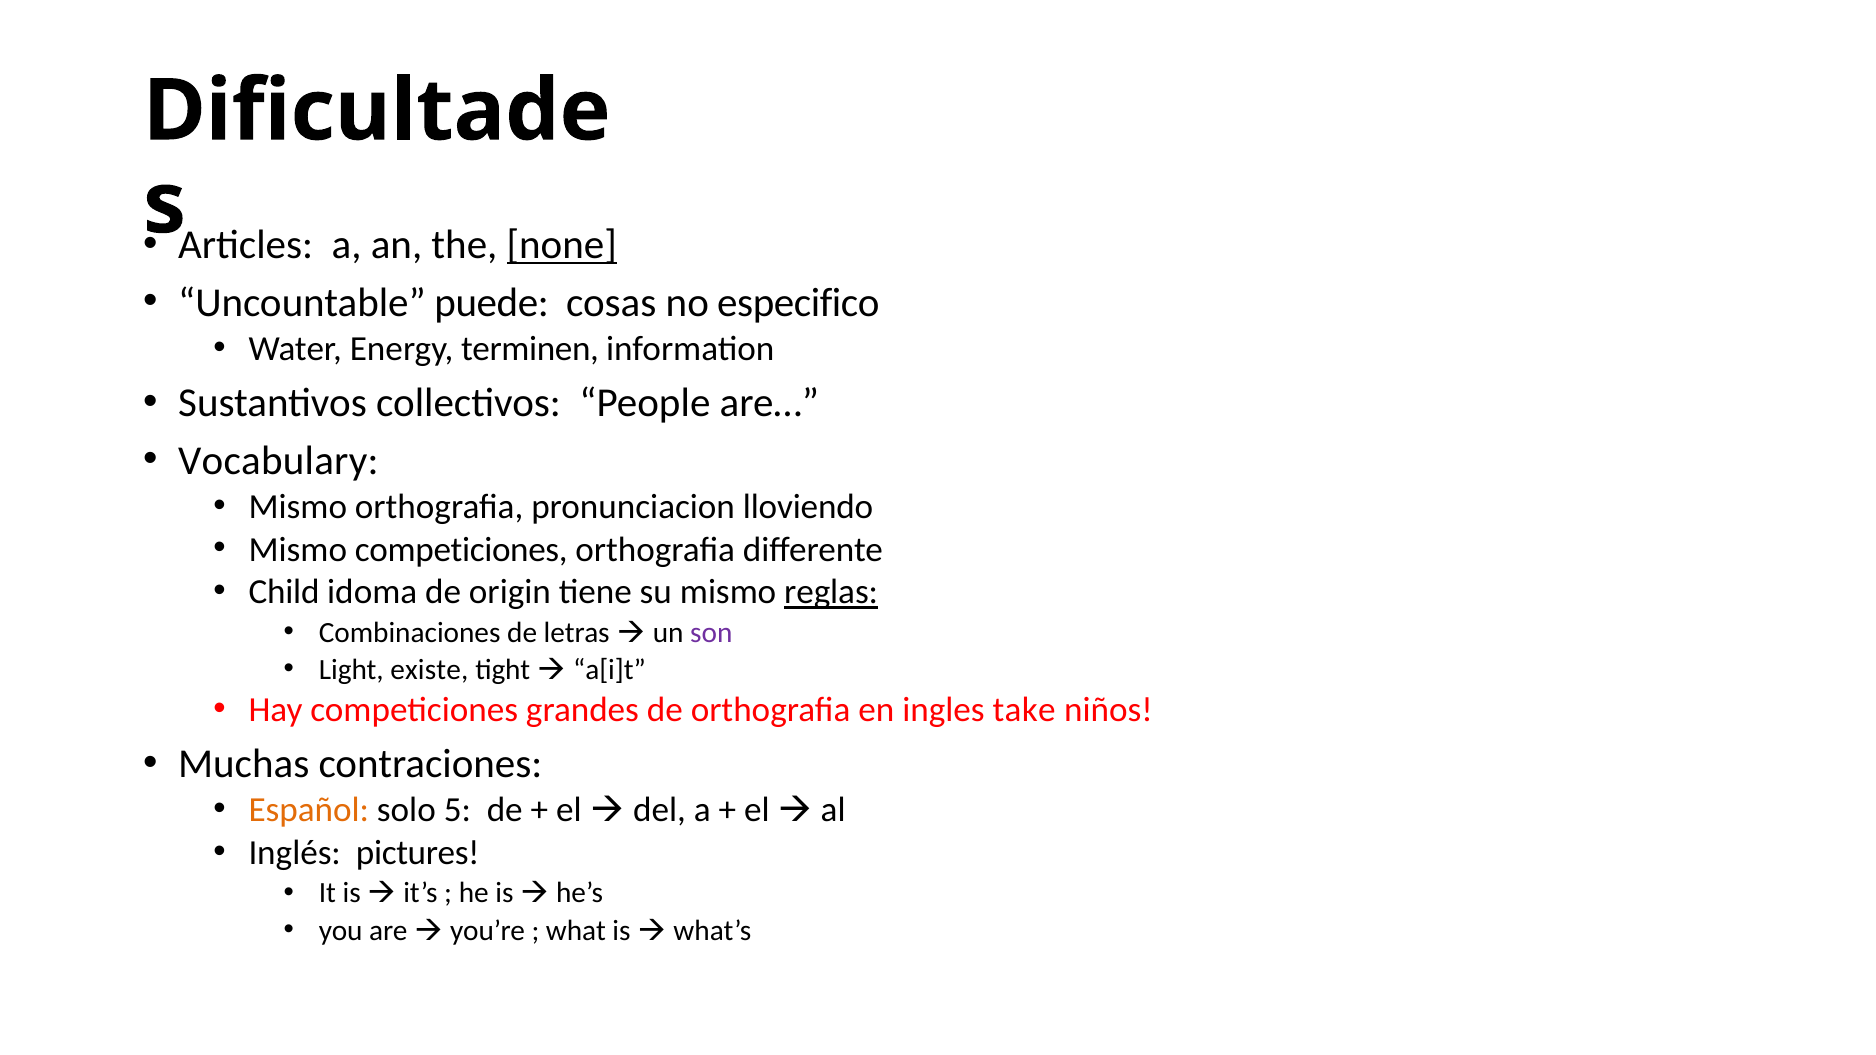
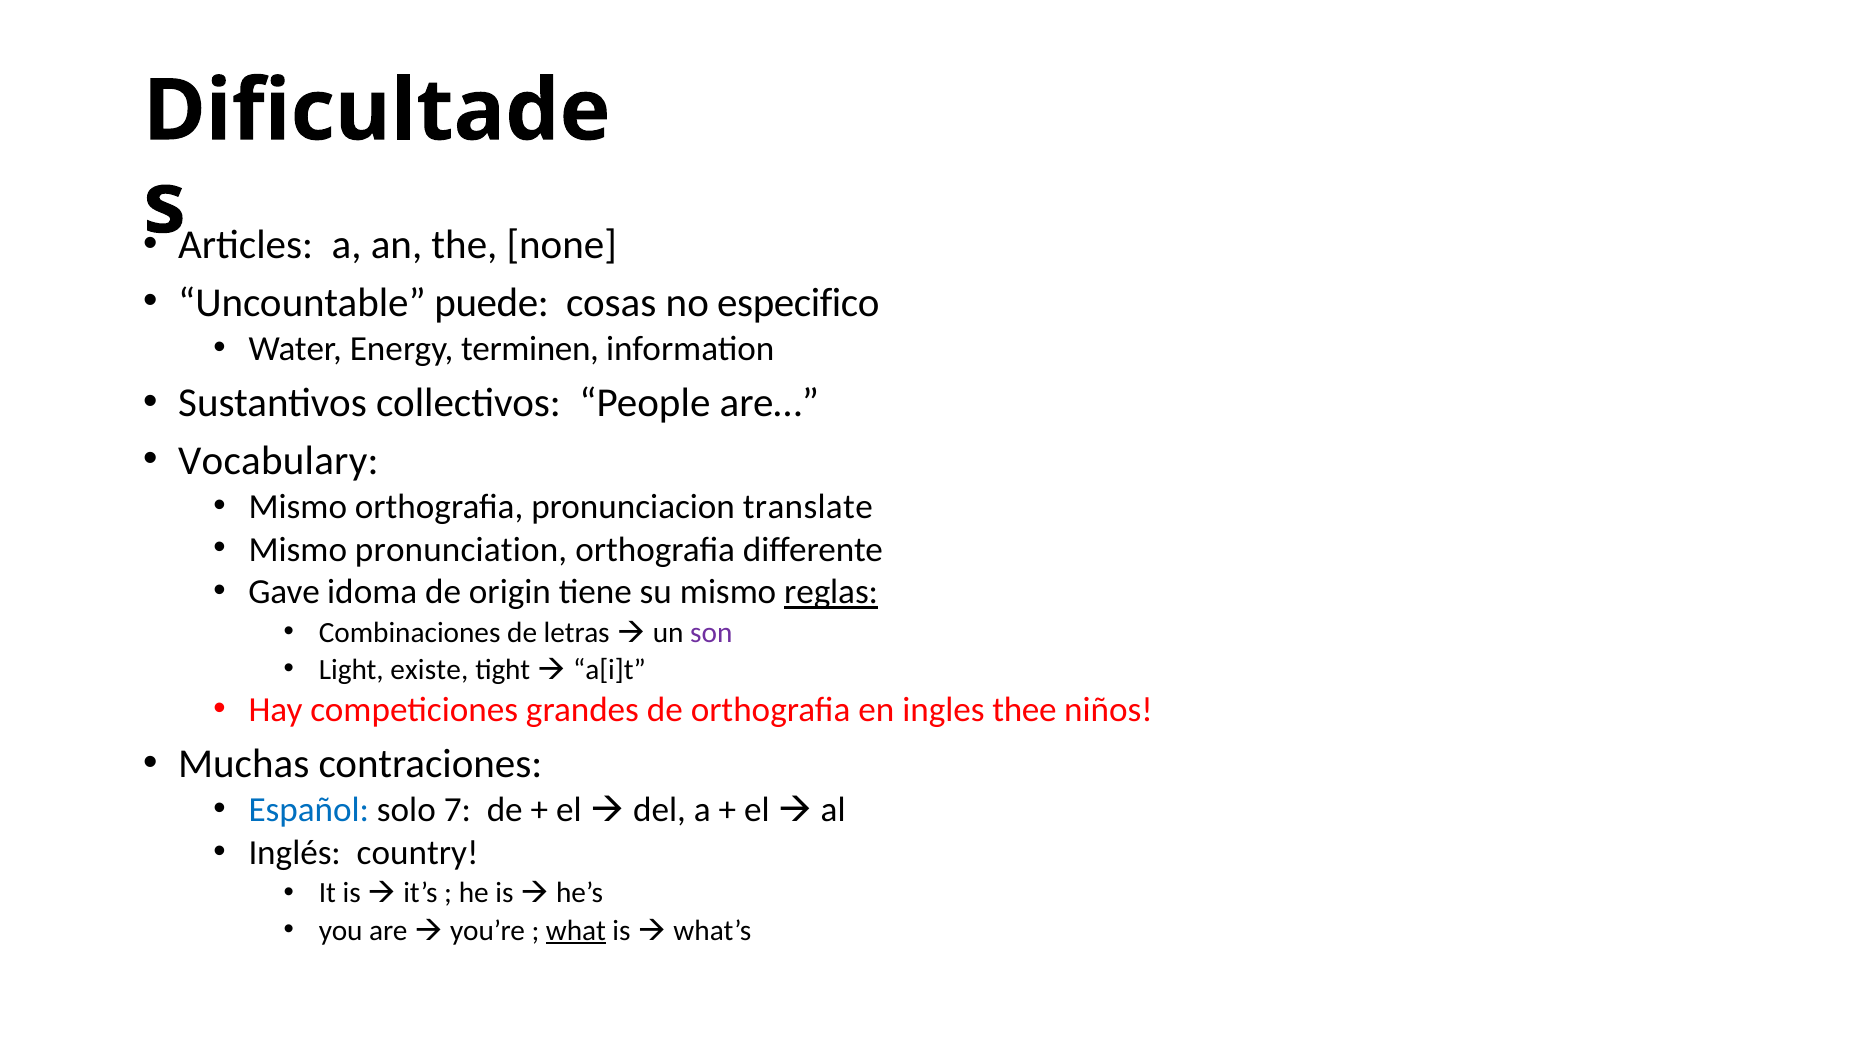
none underline: present -> none (562, 245)
lloviendo: lloviendo -> translate (808, 507)
Mismo competiciones: competiciones -> pronunciation (461, 550)
Child: Child -> Gave (284, 593)
take: take -> thee (1025, 710)
Español colour: orange -> blue (309, 810)
5: 5 -> 7 (457, 810)
pictures: pictures -> country (418, 853)
what underline: none -> present (576, 931)
